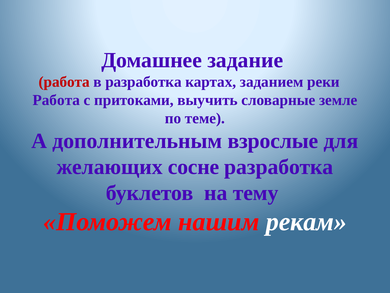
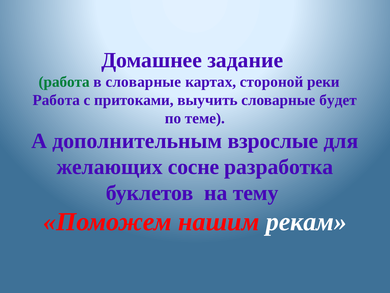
работа colour: red -> green (64, 82)
в разработка: разработка -> словарные (143, 82)
заданием: заданием -> стороной (272, 82)
земле: земле -> будет (338, 100)
